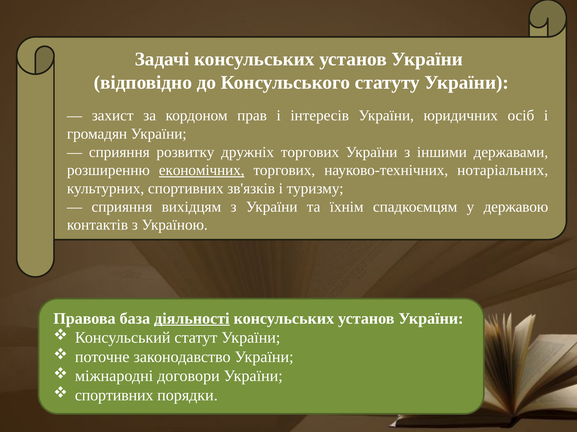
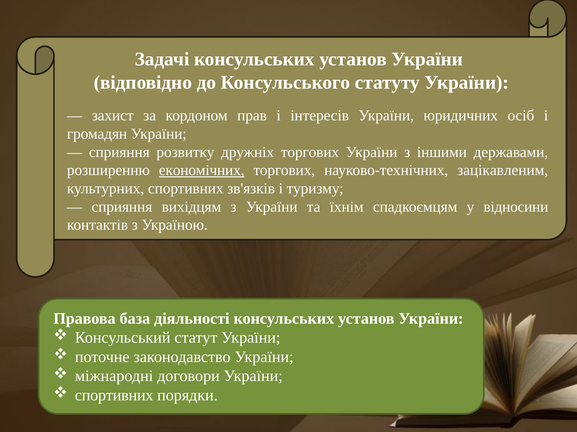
нотаріальних: нотаріальних -> зацікавленим (503, 171)
державою: державою -> відносини (516, 207)
діяльності underline: present -> none (192, 319)
